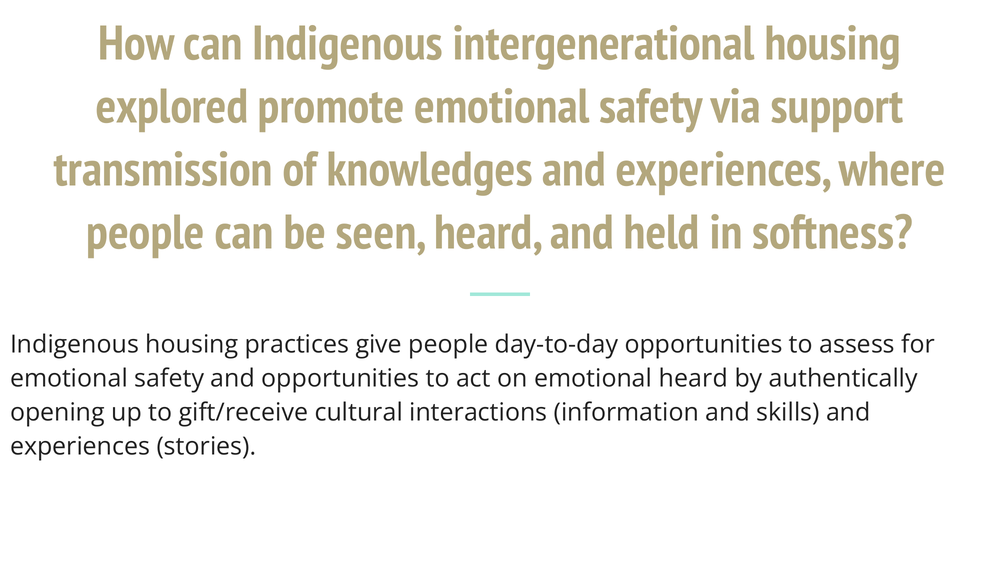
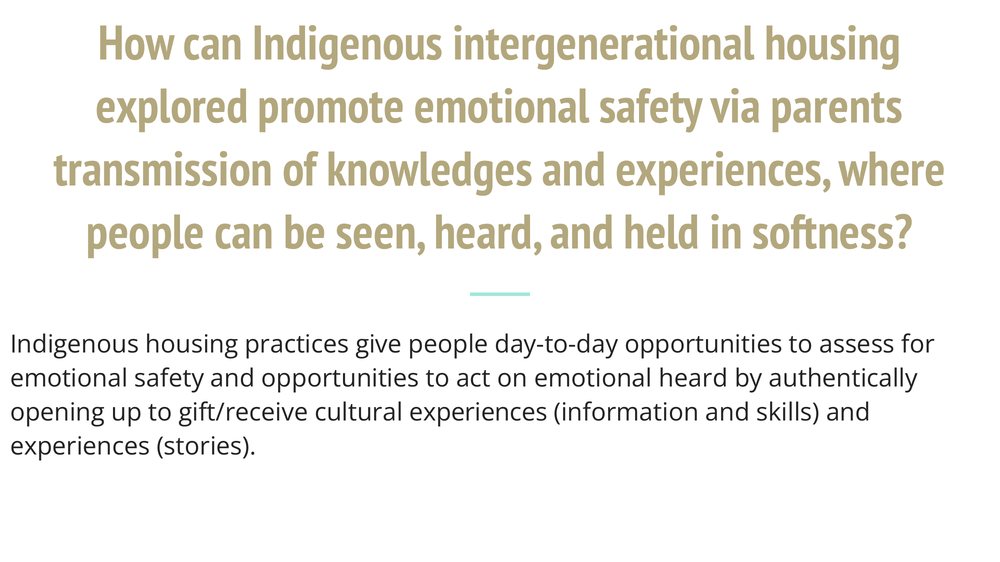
support: support -> parents (837, 107)
cultural interactions: interactions -> experiences (478, 413)
